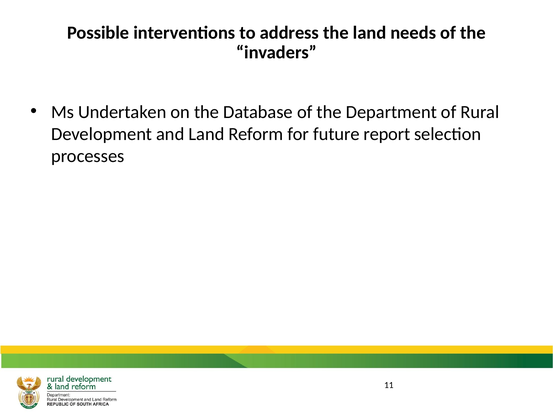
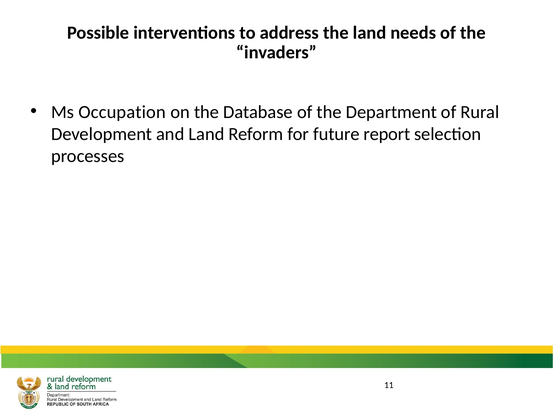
Undertaken: Undertaken -> Occupation (122, 112)
